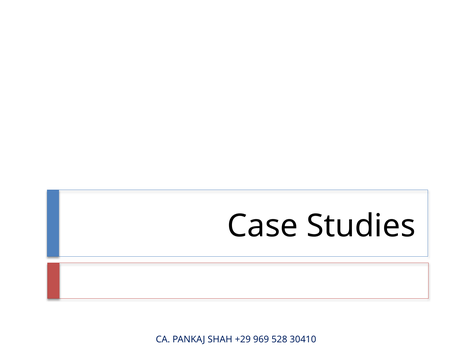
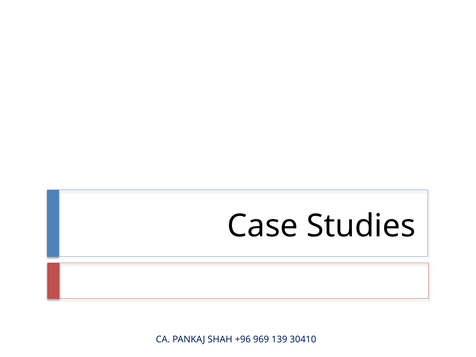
+29: +29 -> +96 (243, 340)
528: 528 -> 139 (279, 340)
